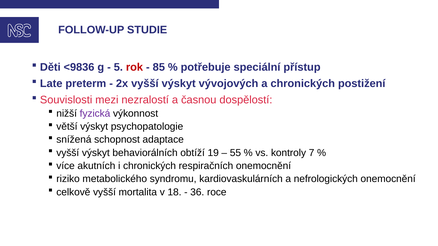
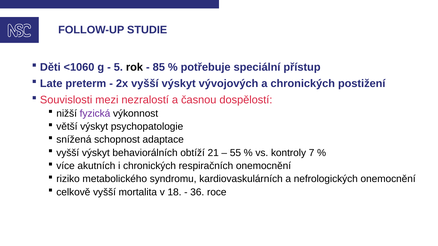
<9836: <9836 -> <1060 (79, 67)
rok colour: red -> black (134, 67)
19: 19 -> 21 (213, 153)
